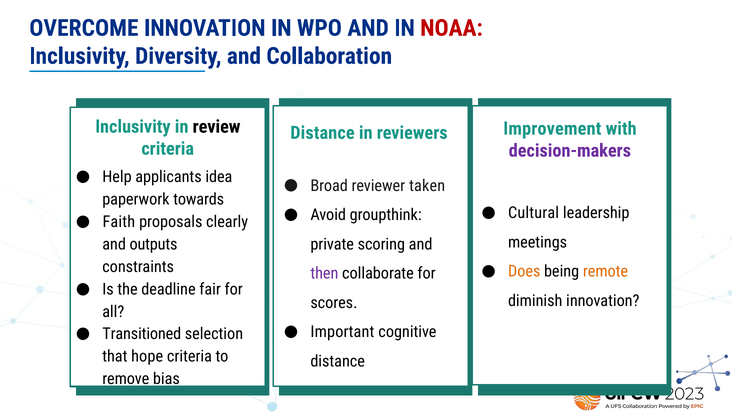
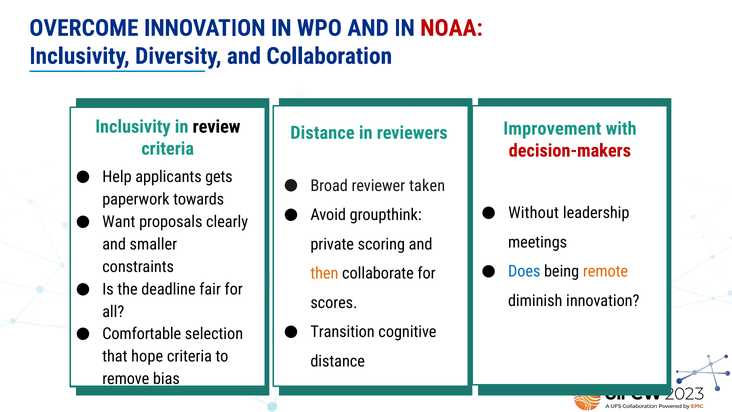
decision-makers colour: purple -> red (570, 151)
idea: idea -> gets (219, 177)
Cultural: Cultural -> Without (534, 213)
Faith: Faith -> Want (119, 222)
outputs: outputs -> smaller (153, 244)
Does colour: orange -> blue (524, 271)
then colour: purple -> orange (324, 273)
Important: Important -> Transition (343, 332)
Transitioned: Transitioned -> Comfortable (142, 334)
